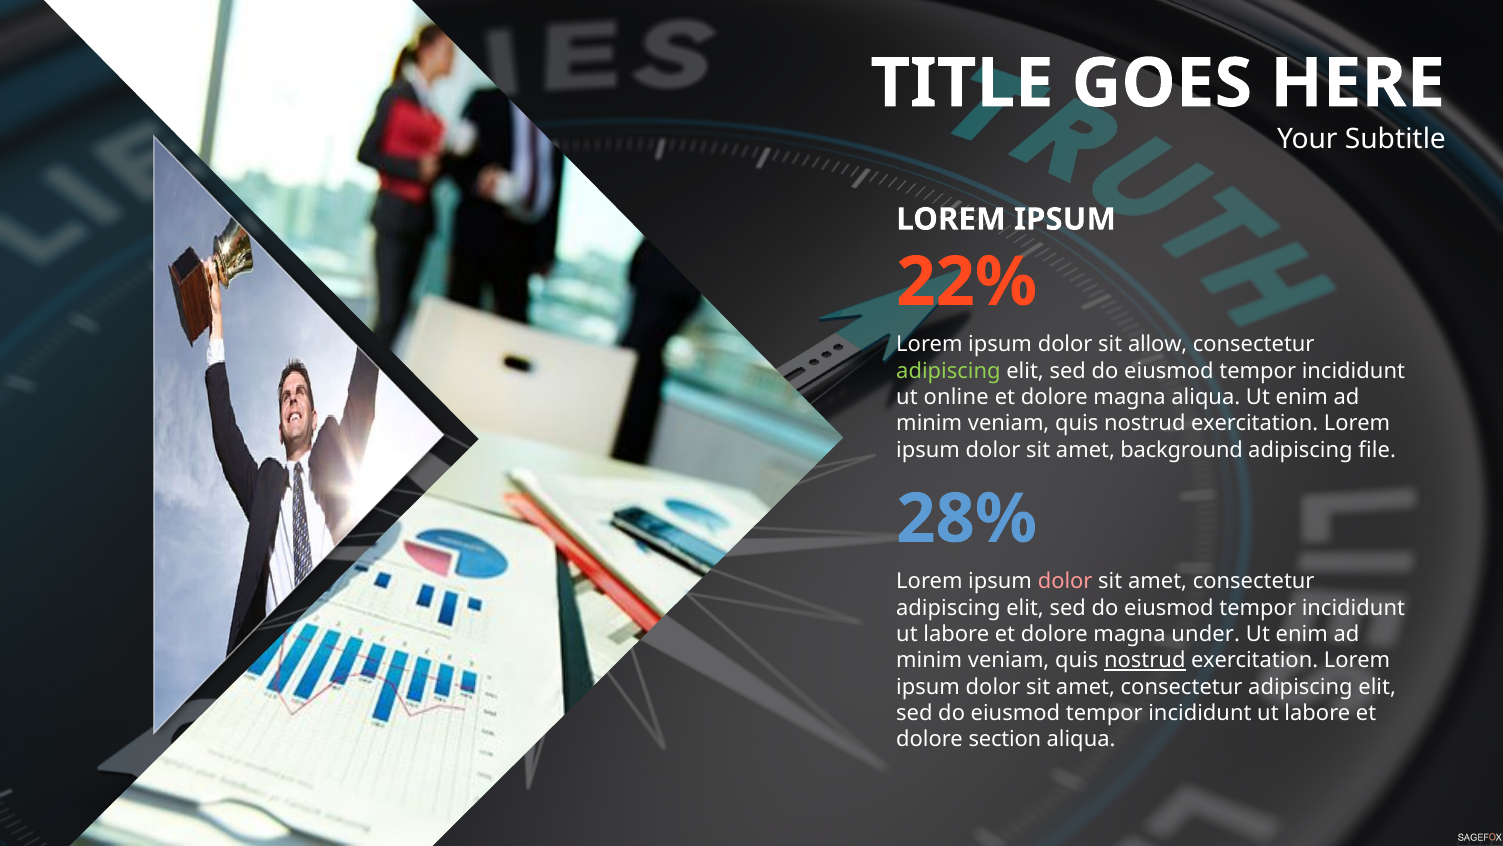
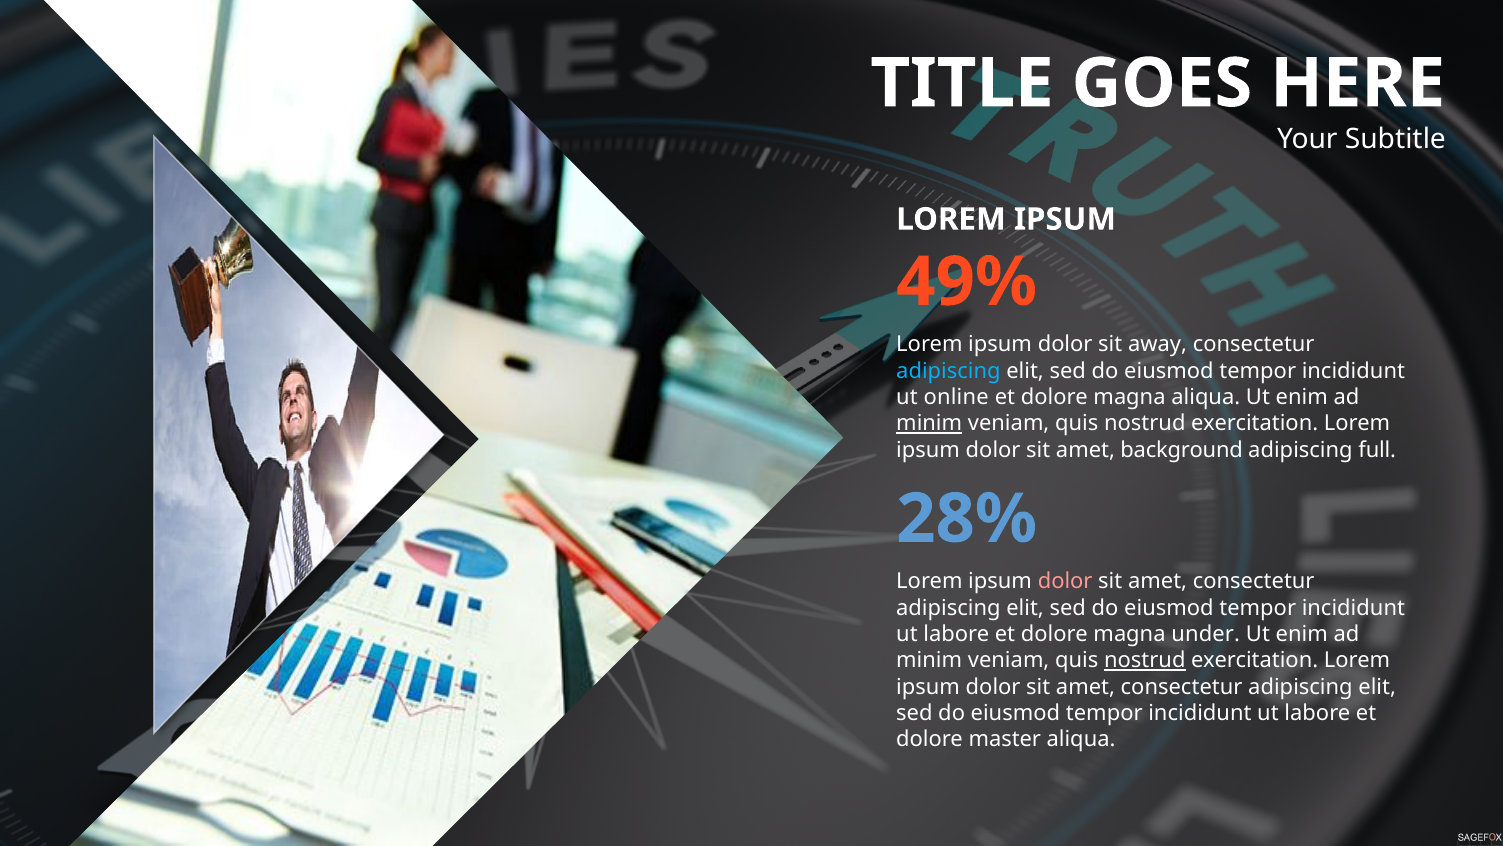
22%: 22% -> 49% (967, 282)
allow: allow -> away (1158, 344)
adipiscing colour: light green -> light blue (948, 371)
minim underline: none -> present (929, 423)
file: file -> full (1377, 450)
section: section -> master (1005, 739)
